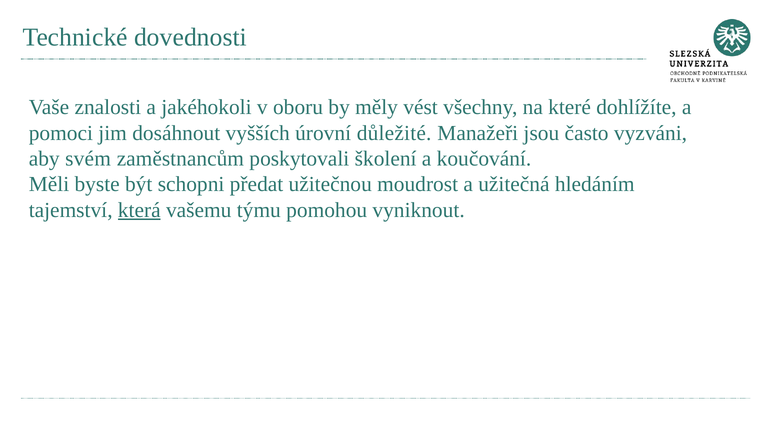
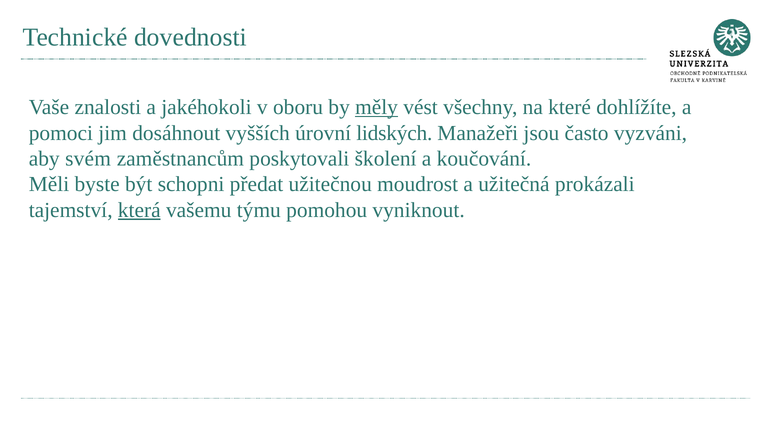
měly underline: none -> present (377, 107)
důležité: důležité -> lidských (394, 133)
hledáním: hledáním -> prokázali (595, 184)
